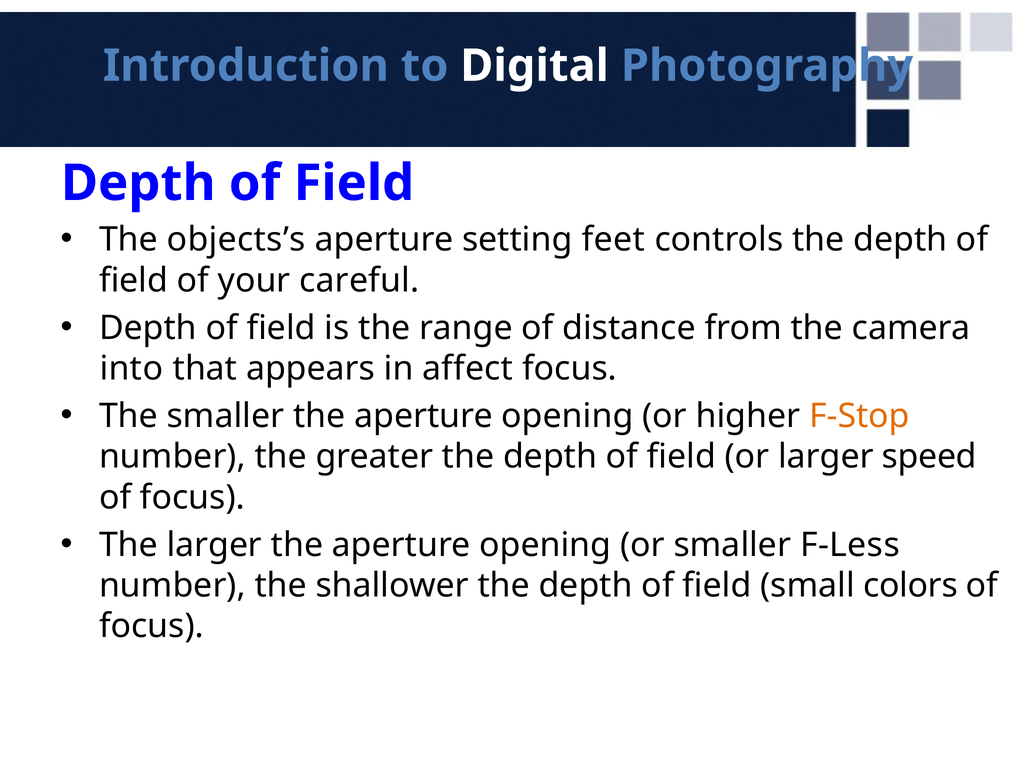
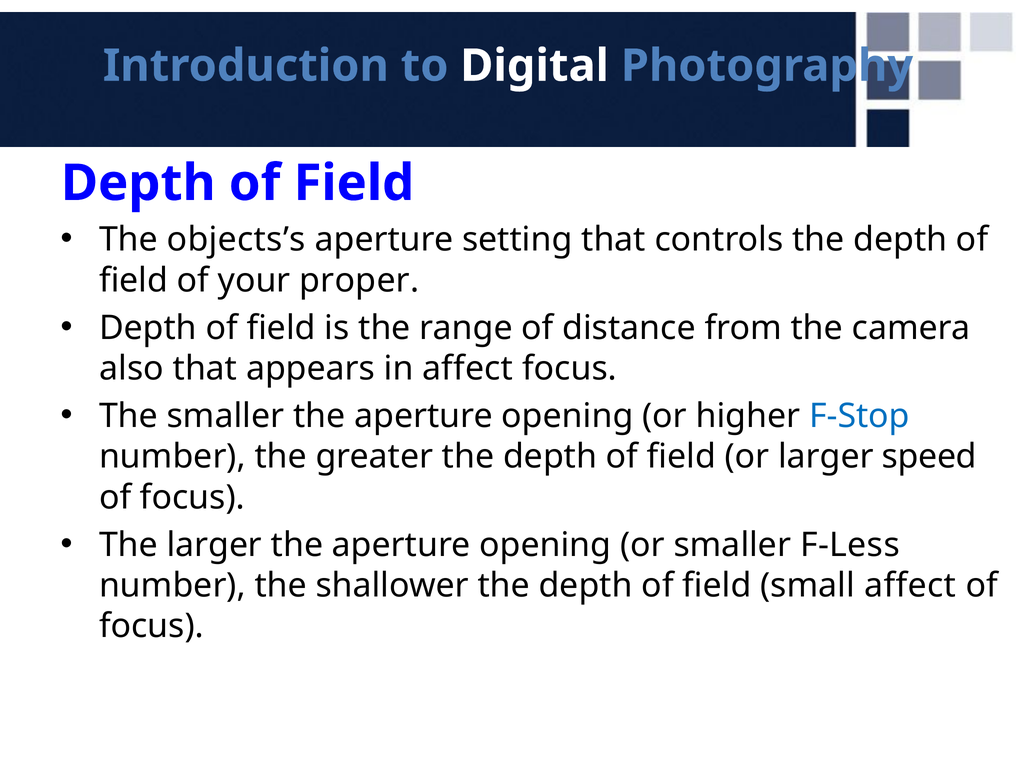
setting feet: feet -> that (614, 240)
careful: careful -> proper (359, 280)
into: into -> also (131, 368)
F-Stop colour: orange -> blue (859, 416)
small colors: colors -> affect (910, 585)
